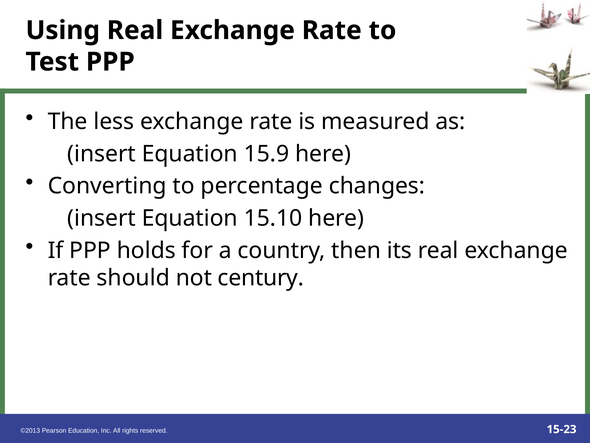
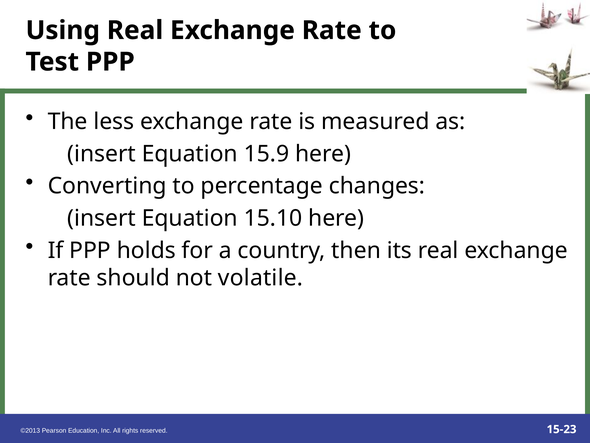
century: century -> volatile (261, 278)
